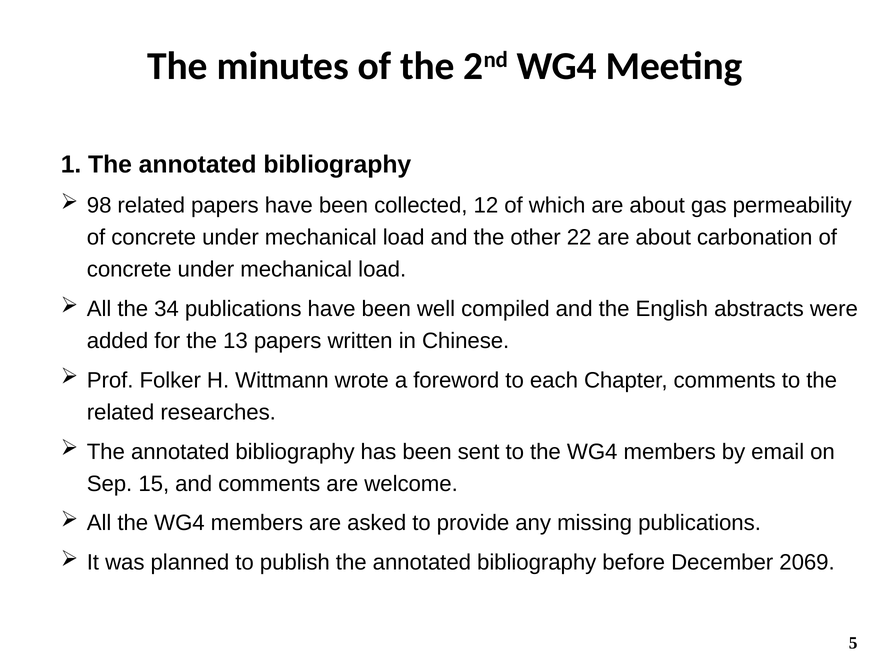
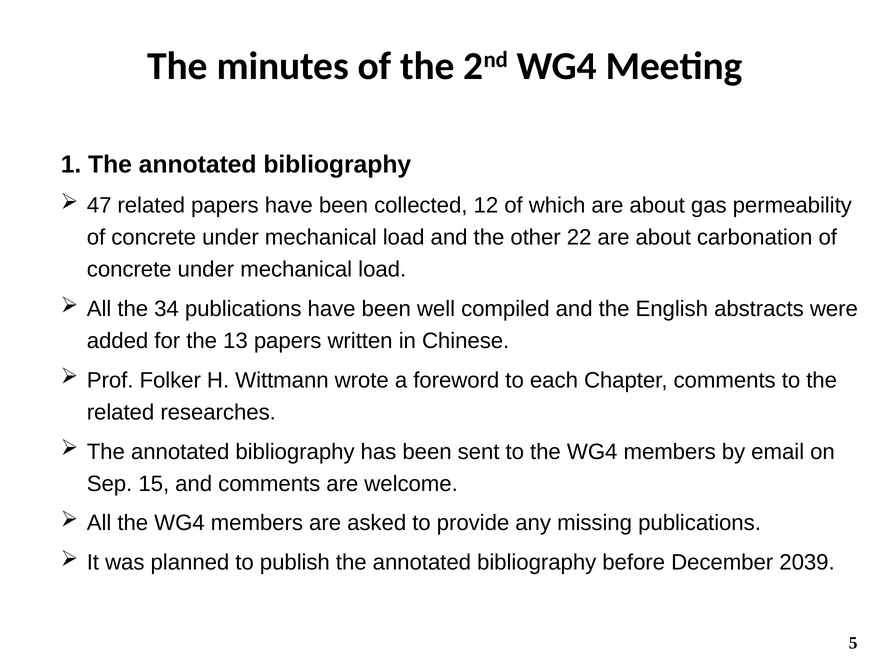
98: 98 -> 47 (99, 206)
2069: 2069 -> 2039 (807, 563)
